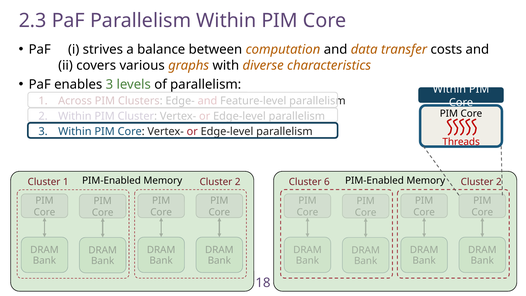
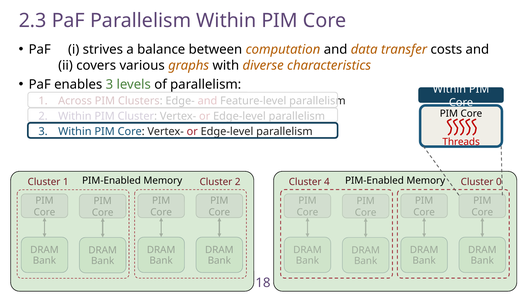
6: 6 -> 4 (327, 182)
2: 2 -> 0 (499, 182)
